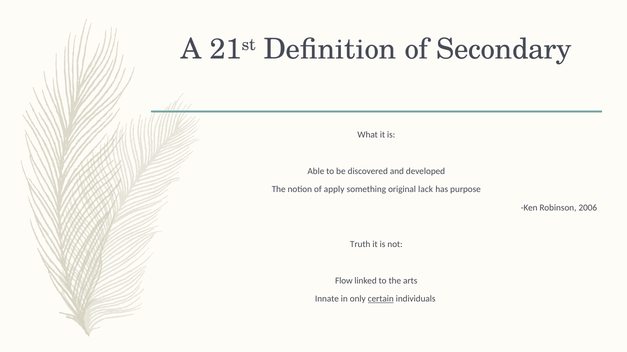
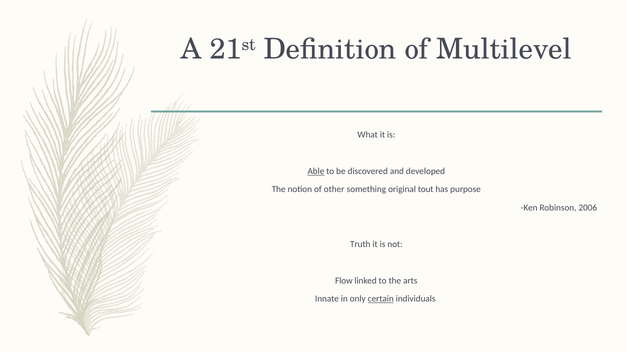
Secondary: Secondary -> Multilevel (504, 49)
Able underline: none -> present (316, 172)
apply: apply -> other (334, 190)
lack: lack -> tout (426, 190)
